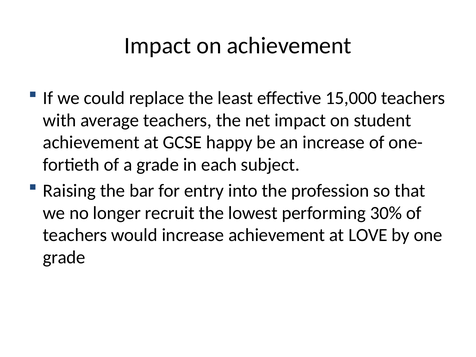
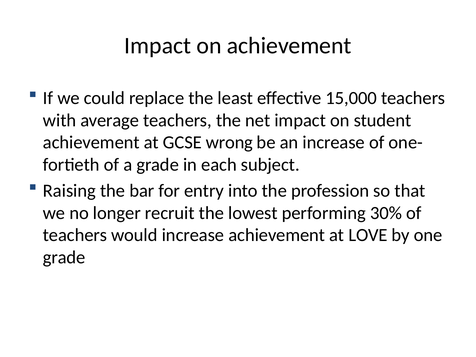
happy: happy -> wrong (229, 143)
